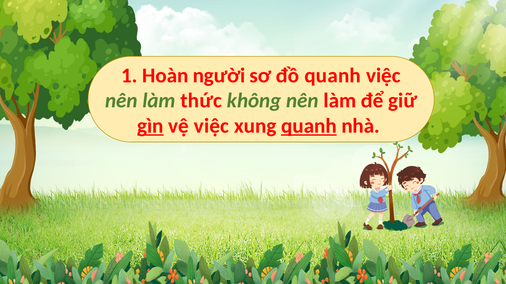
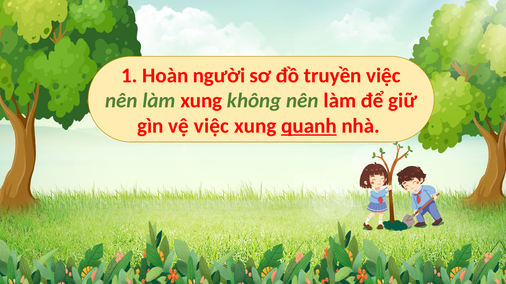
đồ quanh: quanh -> truyền (333, 76)
làm thức: thức -> xung (201, 101)
gìn underline: present -> none (150, 126)
